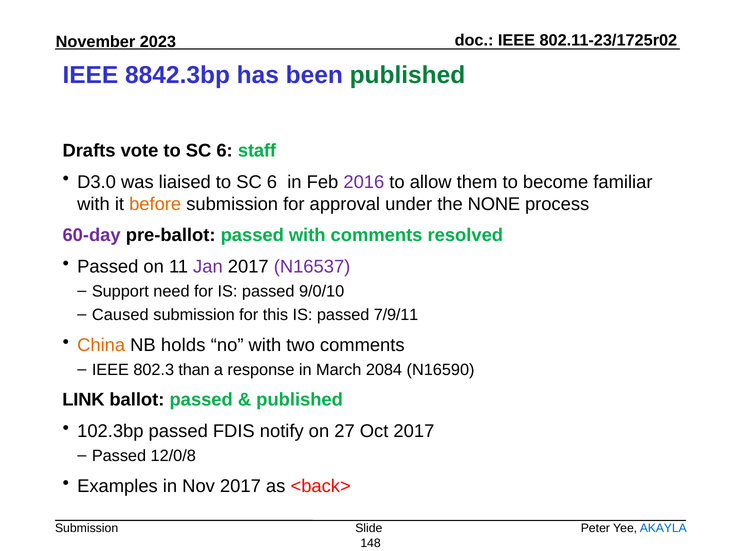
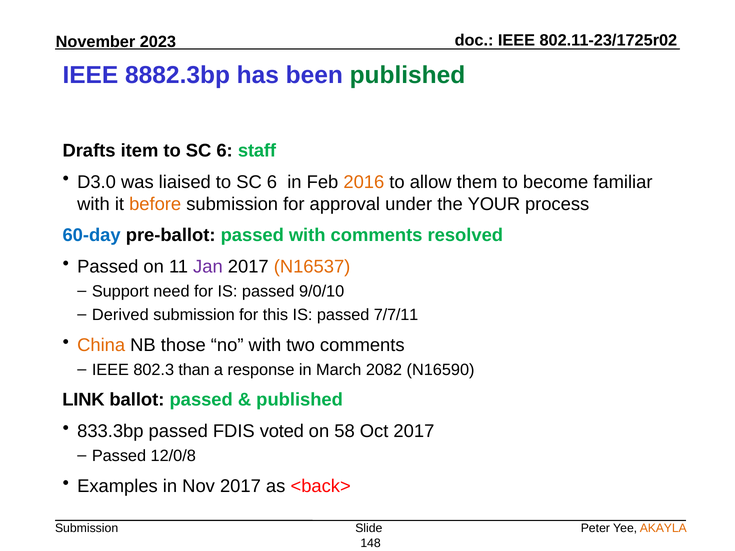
8842.3bp: 8842.3bp -> 8882.3bp (178, 75)
vote: vote -> item (140, 151)
2016 colour: purple -> orange (364, 182)
NONE: NONE -> YOUR (494, 204)
60-day colour: purple -> blue (92, 235)
N16537 colour: purple -> orange (312, 267)
Caused: Caused -> Derived (120, 315)
7/9/11: 7/9/11 -> 7/7/11 (396, 315)
holds: holds -> those (183, 345)
2084: 2084 -> 2082 (384, 370)
102.3bp: 102.3bp -> 833.3bp (110, 431)
notify: notify -> voted (282, 431)
27: 27 -> 58 (345, 431)
AKAYLA colour: blue -> orange (663, 529)
